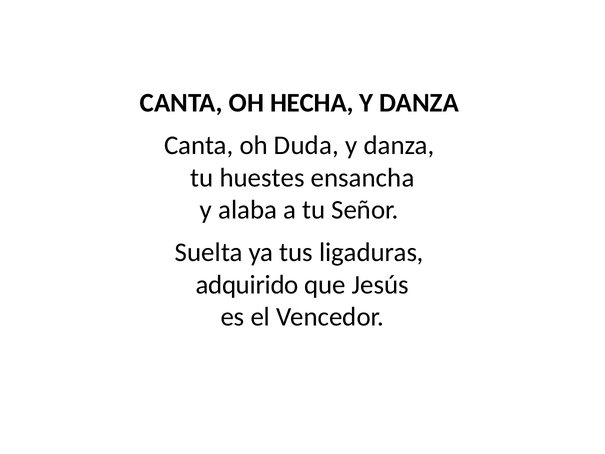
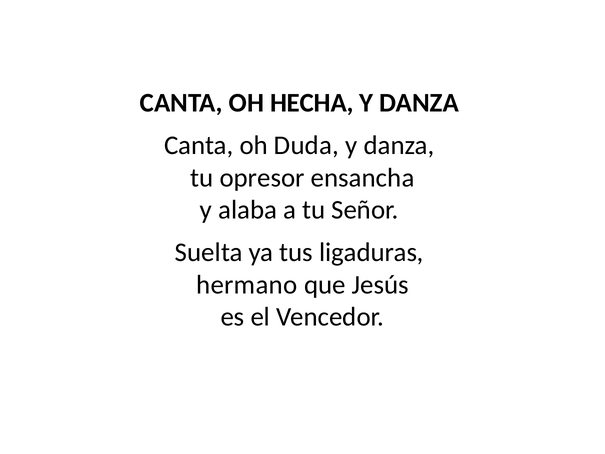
huestes: huestes -> opresor (262, 178)
adquirido: adquirido -> hermano (247, 284)
